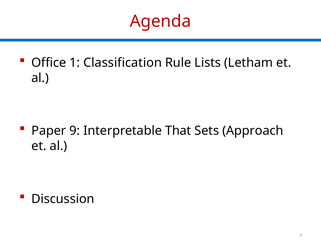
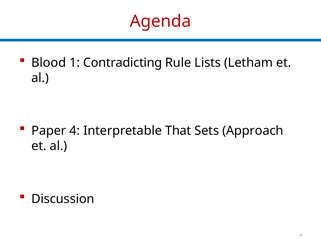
Office: Office -> Blood (49, 63)
Classification: Classification -> Contradicting (123, 63)
Paper 9: 9 -> 4 (75, 131)
